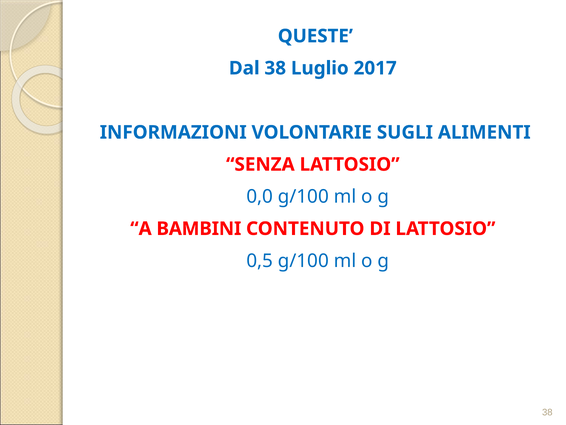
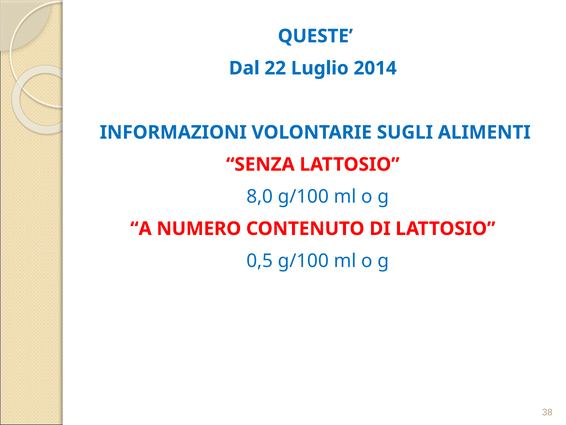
Dal 38: 38 -> 22 (275, 68)
2017: 2017 -> 2014 (375, 68)
0,0: 0,0 -> 8,0 (260, 196)
BAMBINI: BAMBINI -> NUMERO (199, 228)
